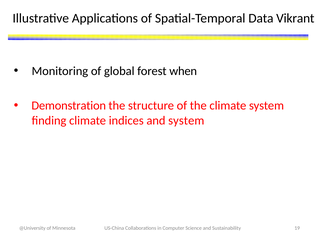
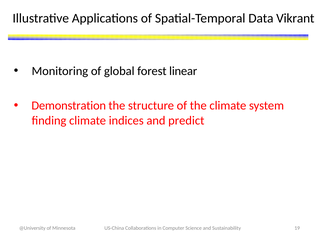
when: when -> linear (183, 71)
and system: system -> predict (186, 121)
